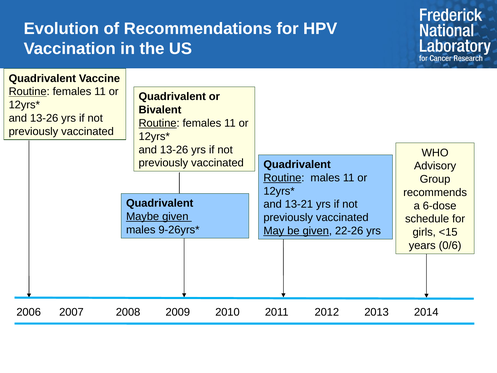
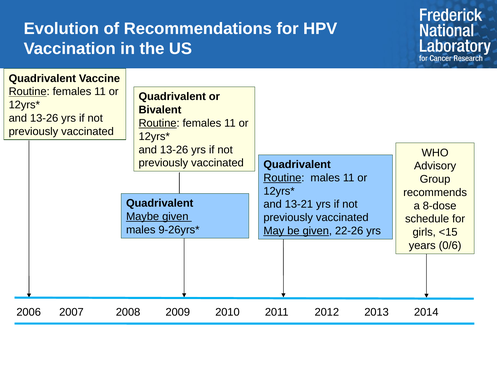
6-dose: 6-dose -> 8-dose (440, 206)
